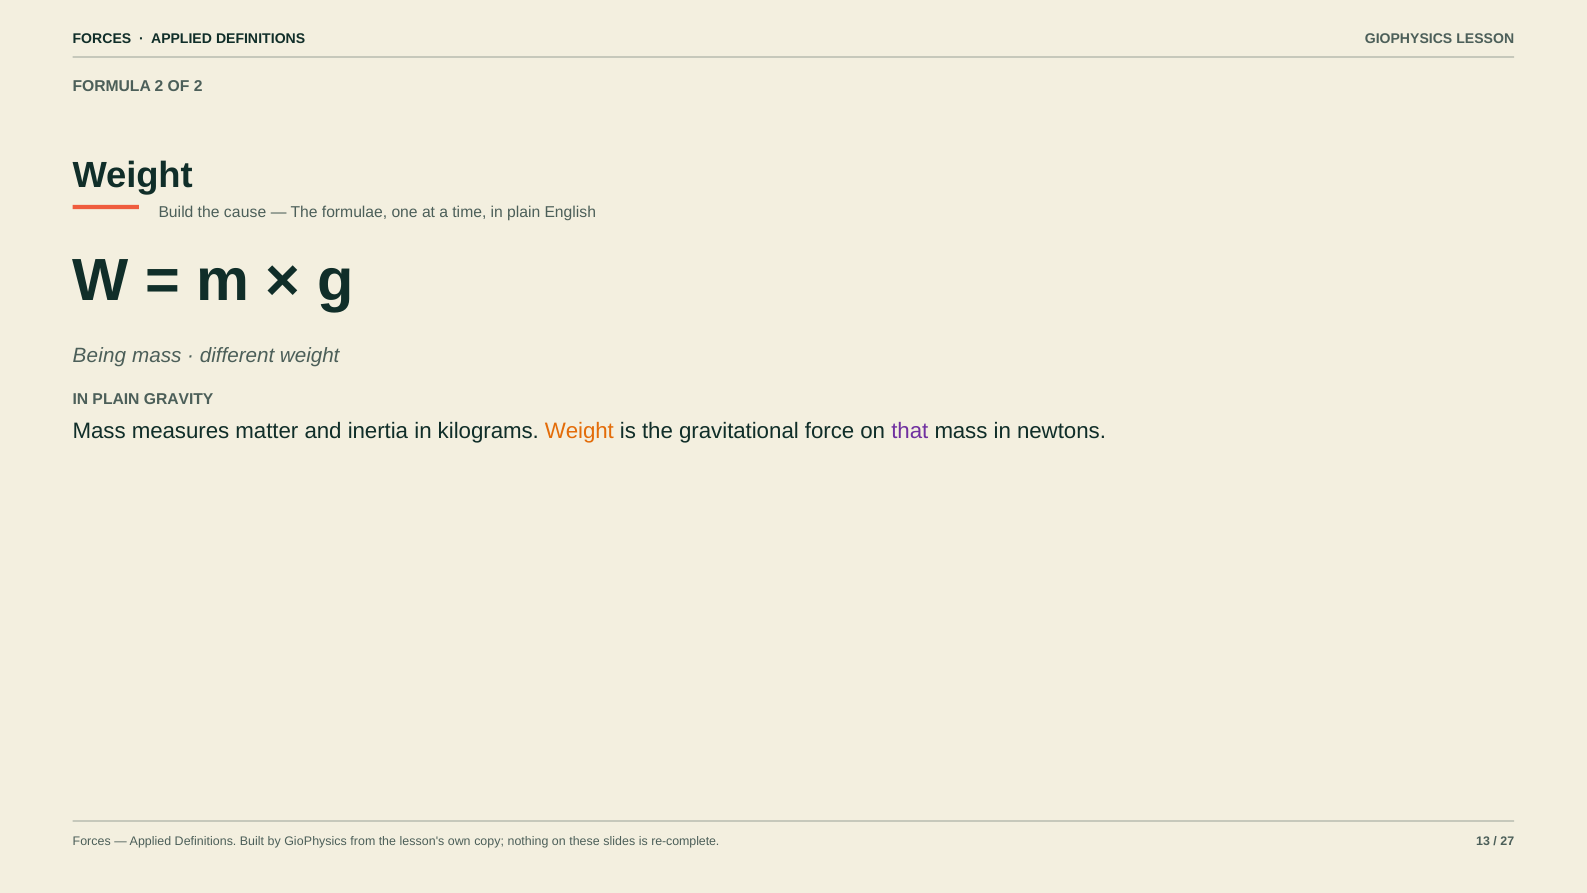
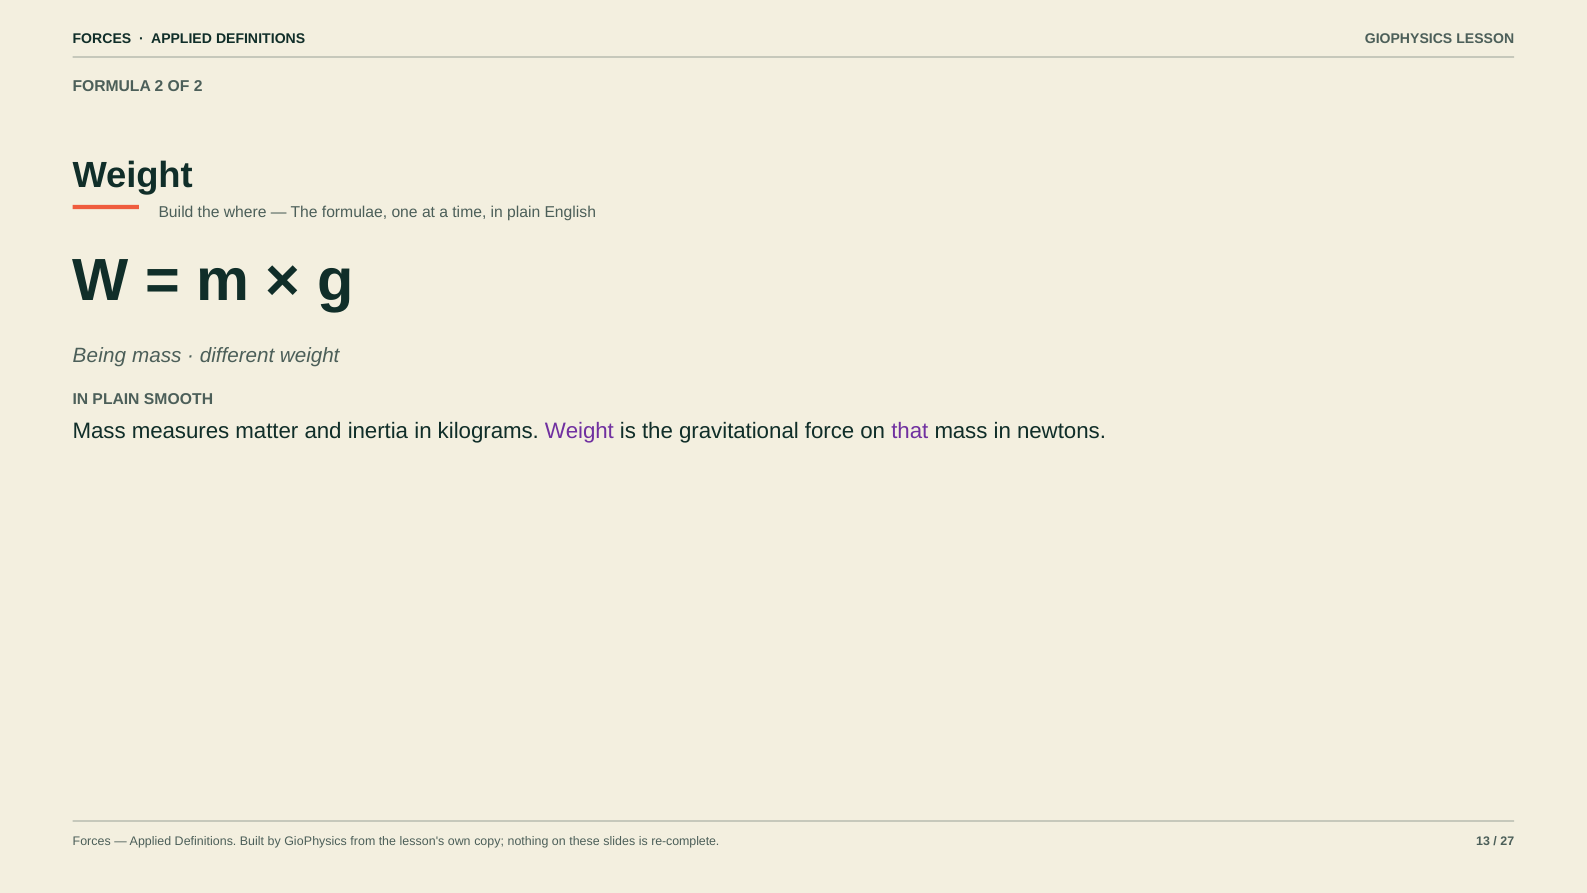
cause: cause -> where (245, 212)
GRAVITY: GRAVITY -> SMOOTH (179, 399)
Weight colour: orange -> purple (579, 431)
